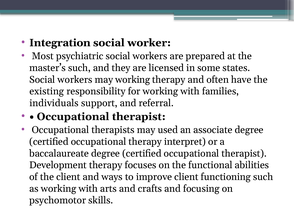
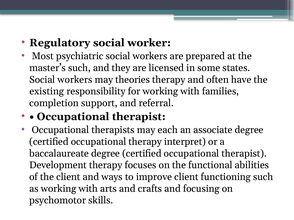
Integration: Integration -> Regulatory (60, 43)
may working: working -> theories (133, 80)
individuals: individuals -> completion (54, 103)
used: used -> each (168, 130)
